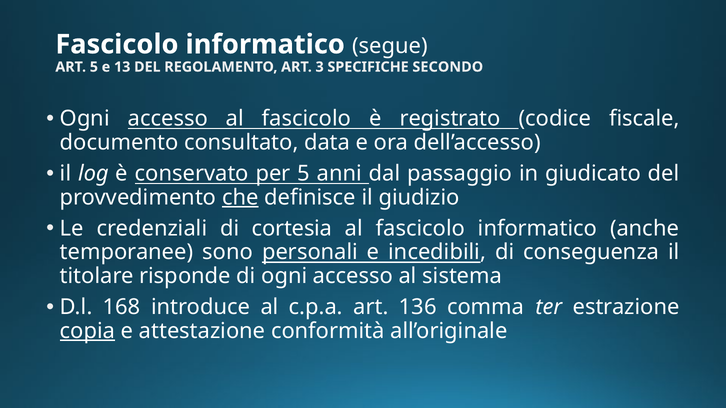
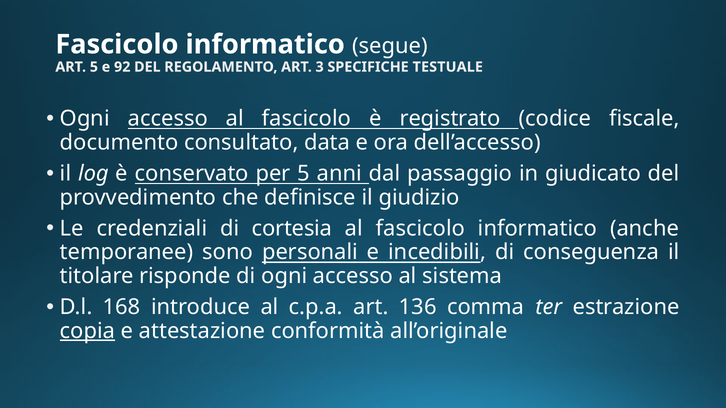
13: 13 -> 92 (122, 67)
SECONDO: SECONDO -> TESTUALE (448, 67)
che underline: present -> none (240, 198)
